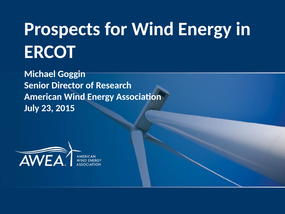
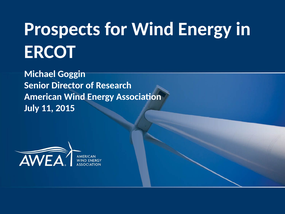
23: 23 -> 11 (47, 108)
